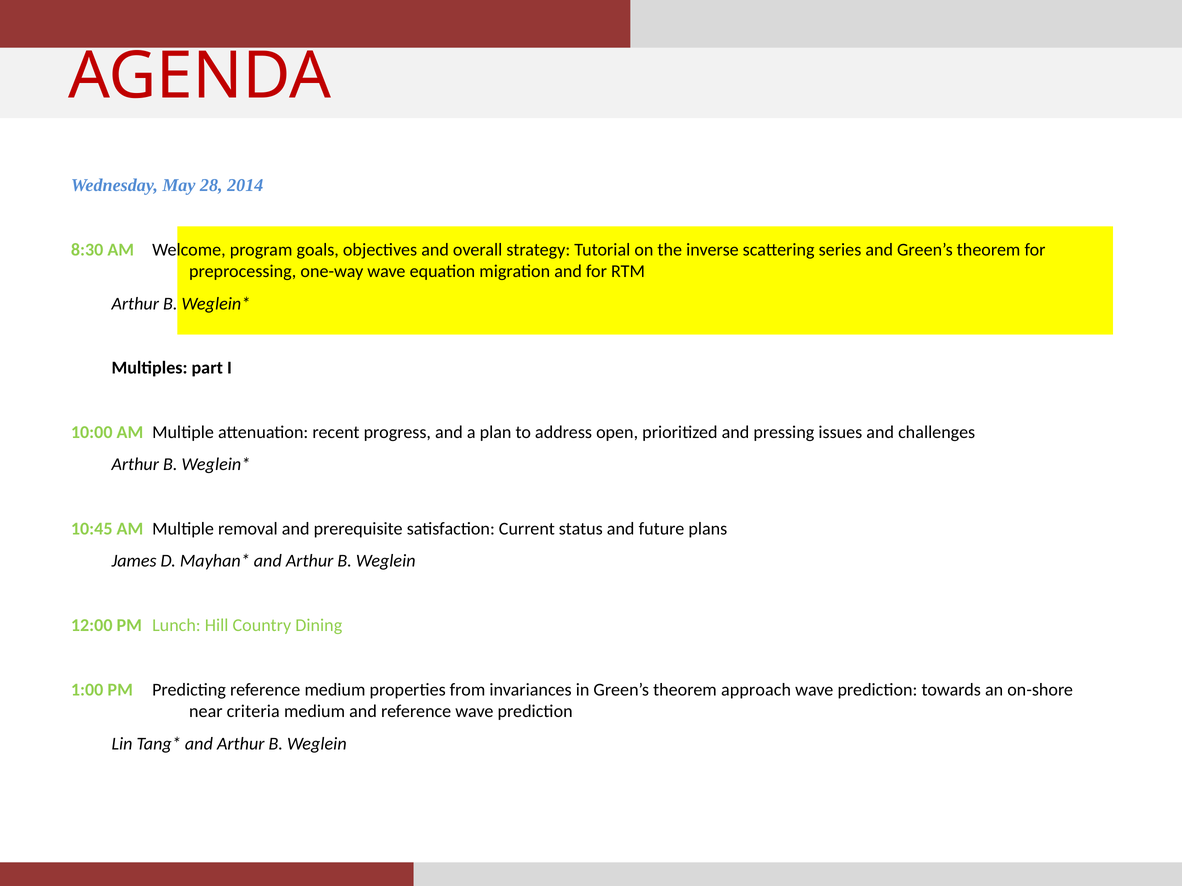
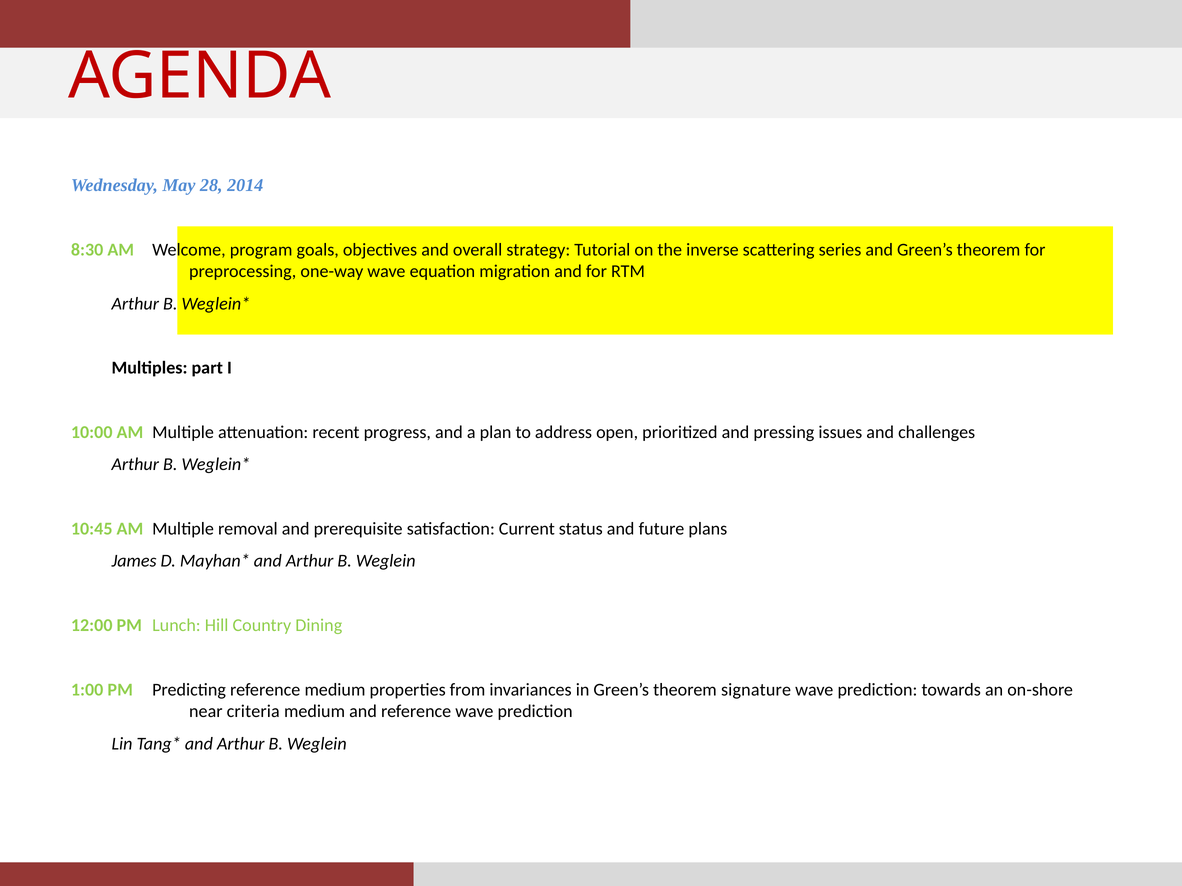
approach: approach -> signature (756, 690)
